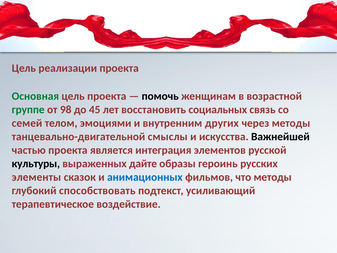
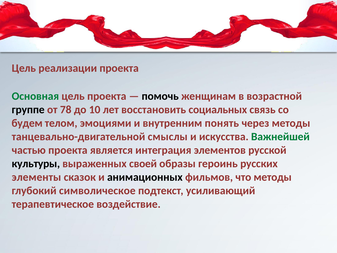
группе colour: green -> black (28, 110)
98: 98 -> 78 (66, 110)
45: 45 -> 10 (95, 110)
семей: семей -> будем (27, 123)
других: других -> понять (222, 123)
Важнейшей colour: black -> green (280, 136)
дайте: дайте -> своей (143, 163)
анимационных colour: blue -> black (145, 177)
способствовать: способствовать -> символическое (97, 190)
